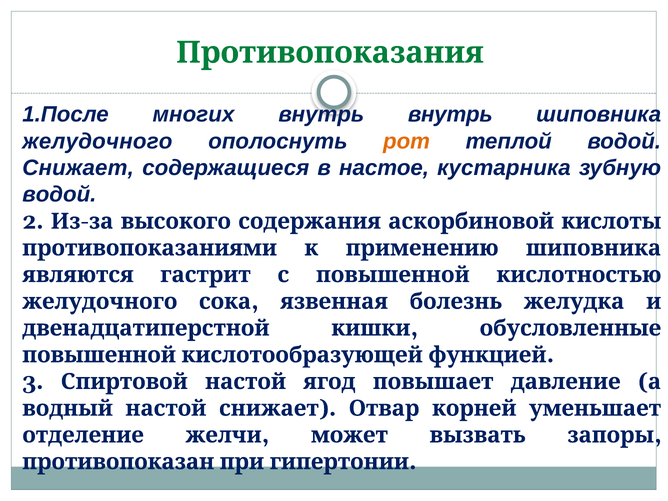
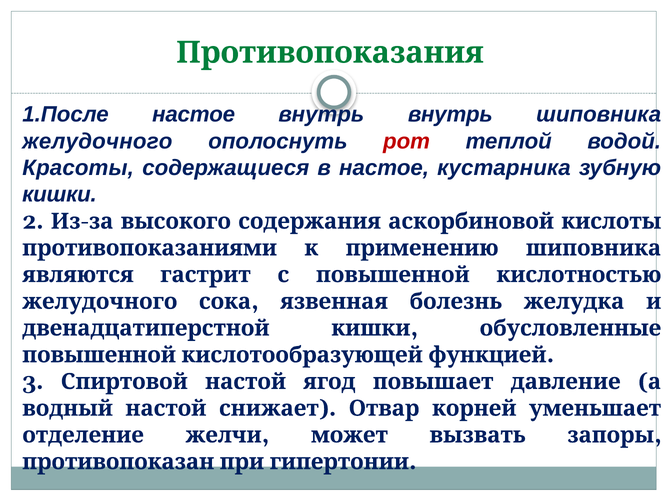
1.После многих: многих -> настое (194, 114)
рот colour: orange -> red (407, 141)
Снижает: Снижает -> Красоты (78, 168)
водой: водой -> кишки (59, 195)
